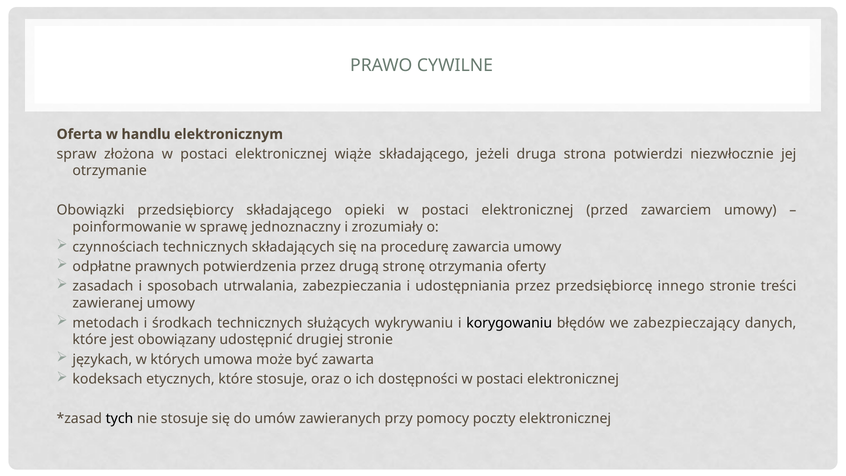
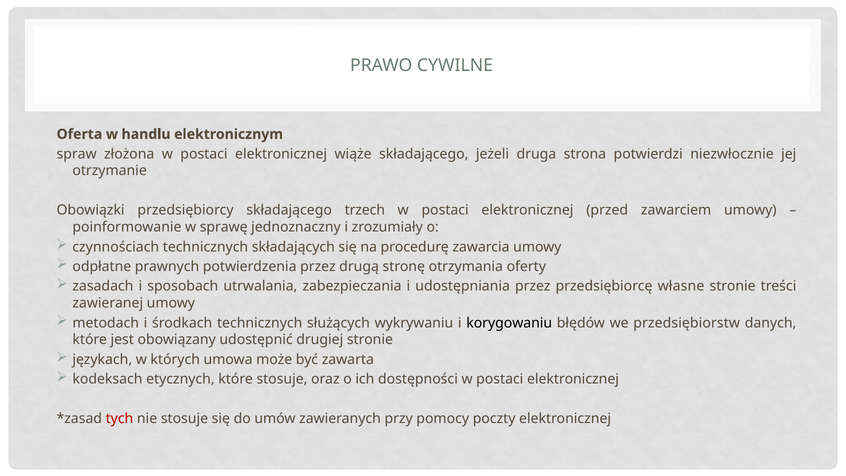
opieki: opieki -> trzech (365, 210)
innego: innego -> własne (681, 286)
zabezpieczający: zabezpieczający -> przedsiębiorstw (687, 323)
tych colour: black -> red (120, 419)
